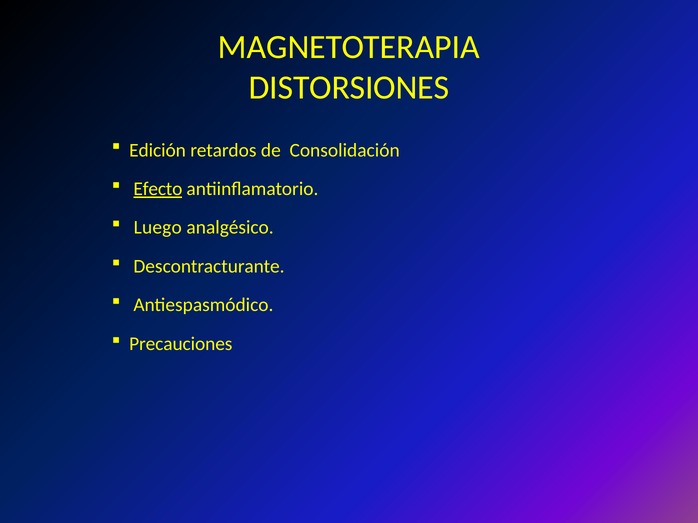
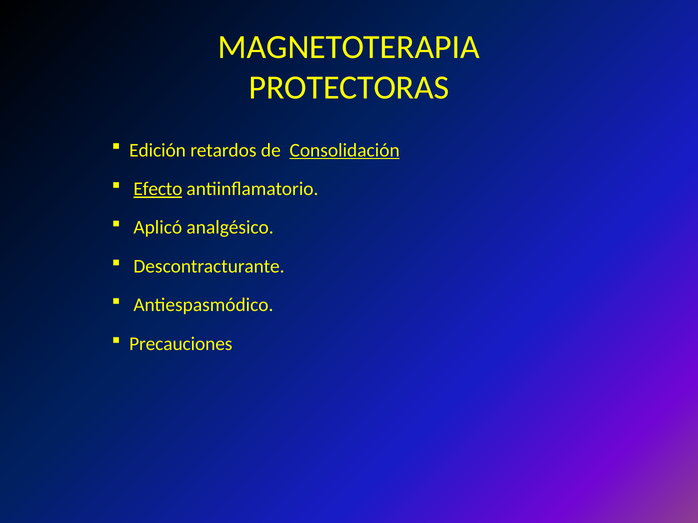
DISTORSIONES: DISTORSIONES -> PROTECTORAS (349, 88)
Consolidación underline: none -> present (345, 150)
Luego: Luego -> Aplicó (158, 228)
